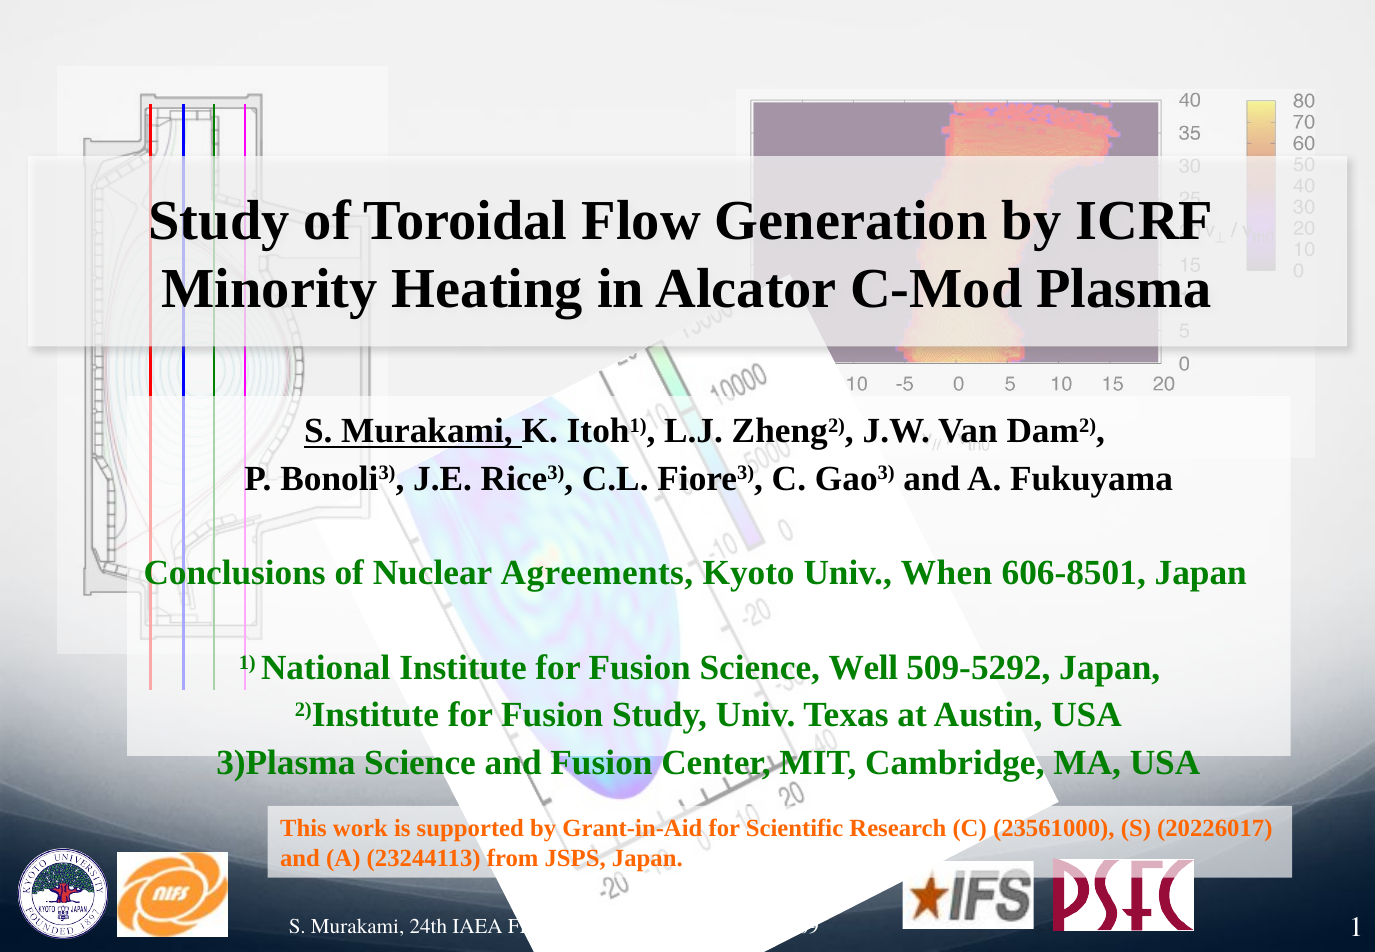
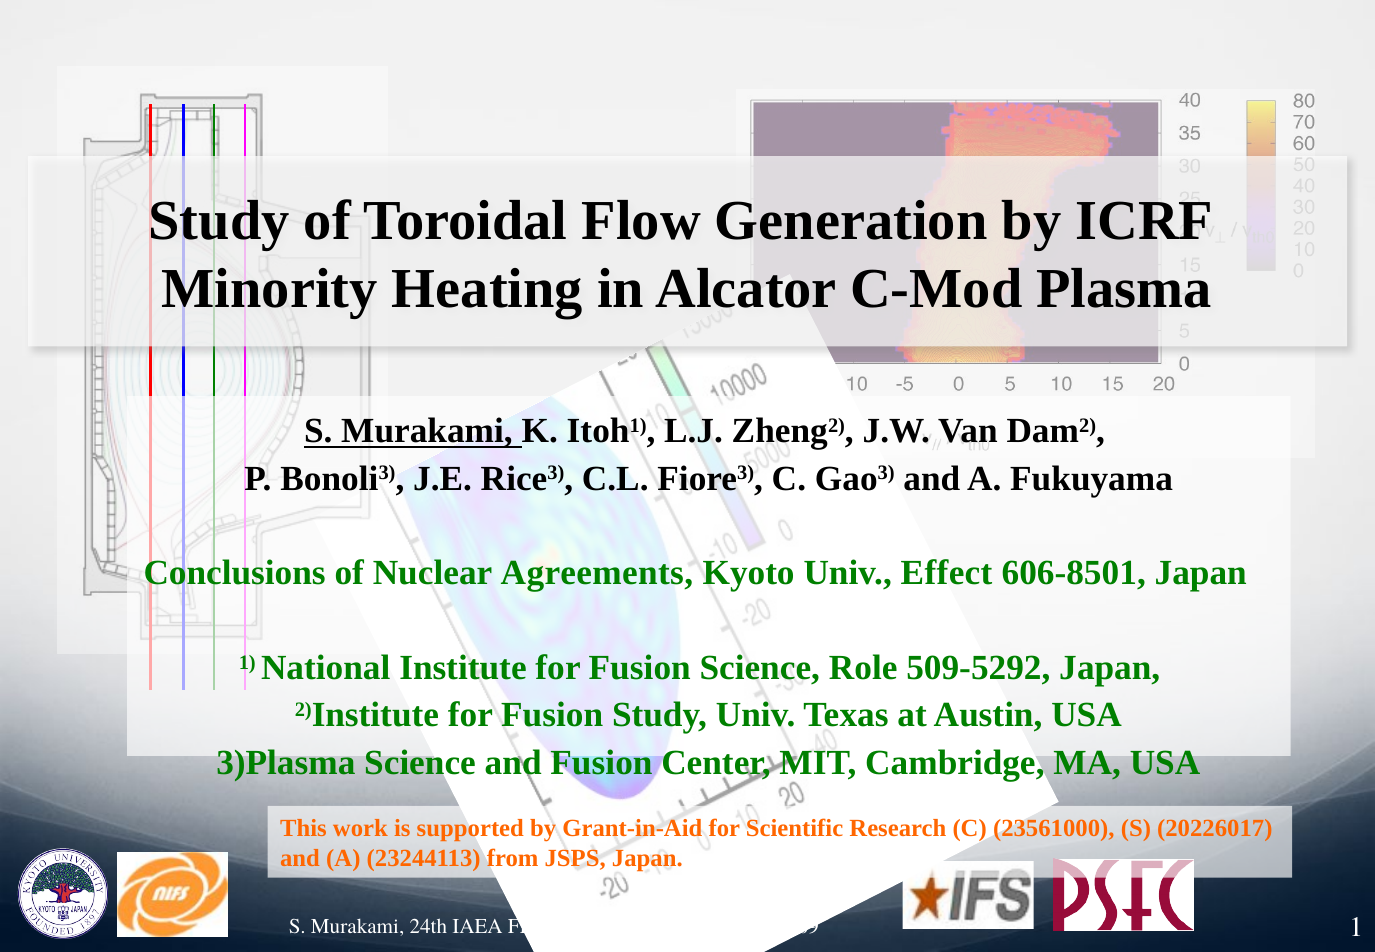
When: When -> Effect (947, 573)
Well: Well -> Role (863, 668)
